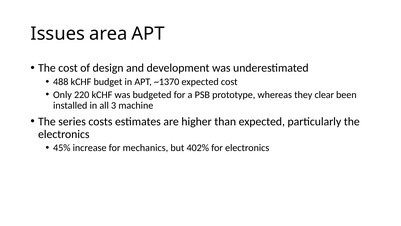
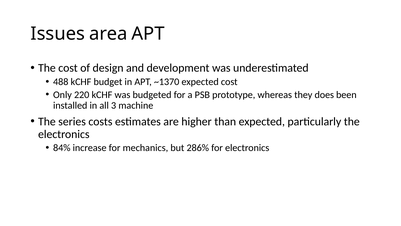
clear: clear -> does (324, 95)
45%: 45% -> 84% (62, 148)
402%: 402% -> 286% (198, 148)
